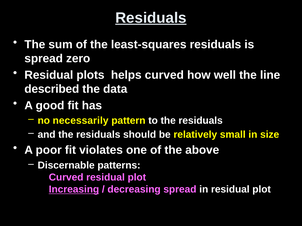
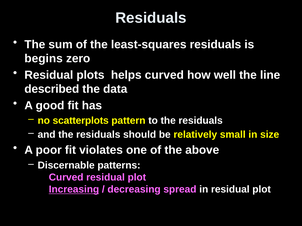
Residuals underline: present -> none (151, 18)
spread: spread -> begins (44, 59)
necessarily: necessarily -> scatterplots (81, 121)
